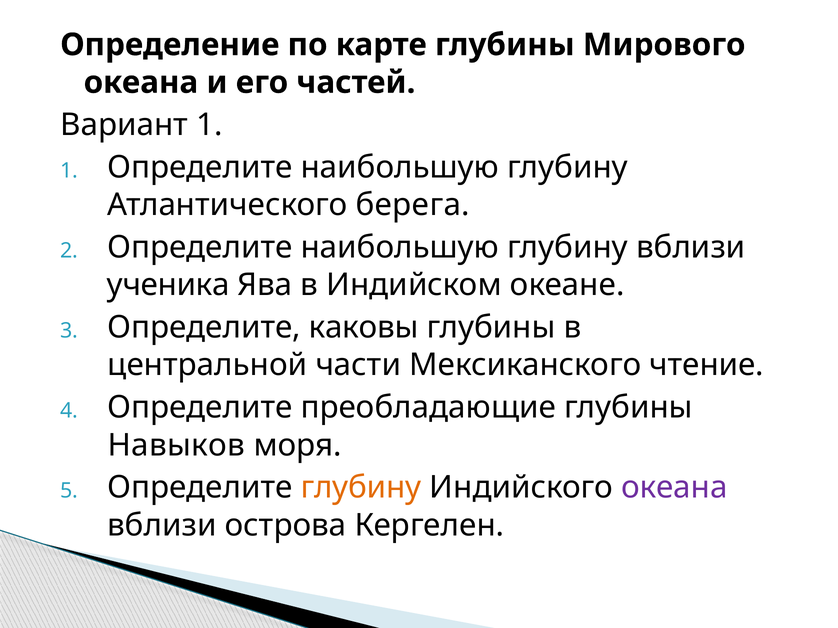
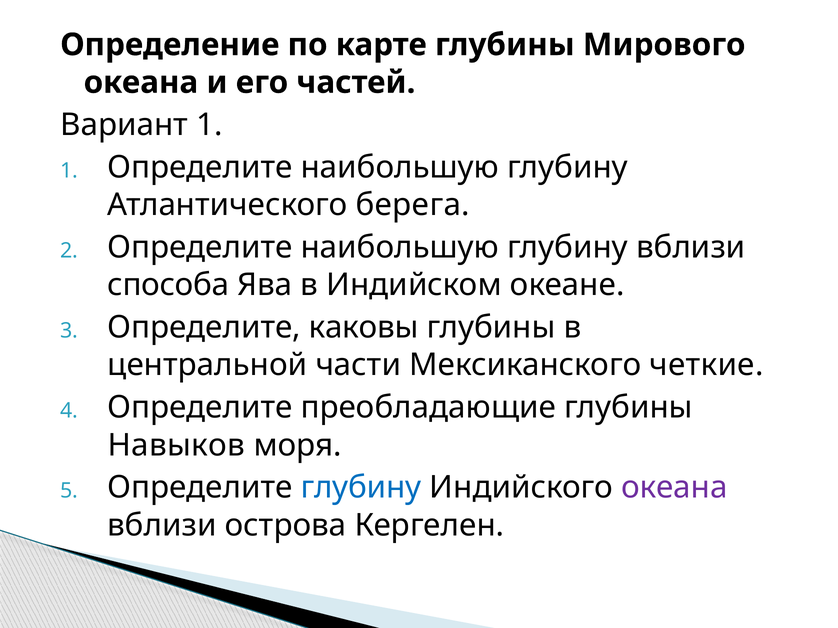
ученика: ученика -> способа (168, 285)
чтение: чтение -> четкие (706, 365)
глубину colour: orange -> blue (361, 488)
